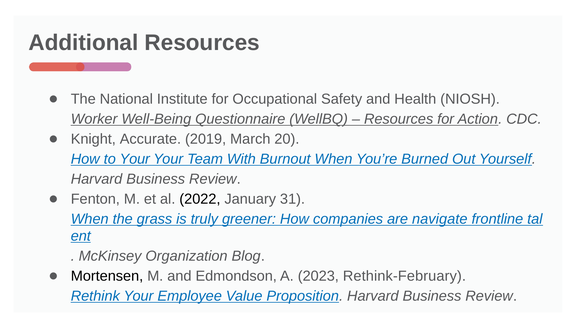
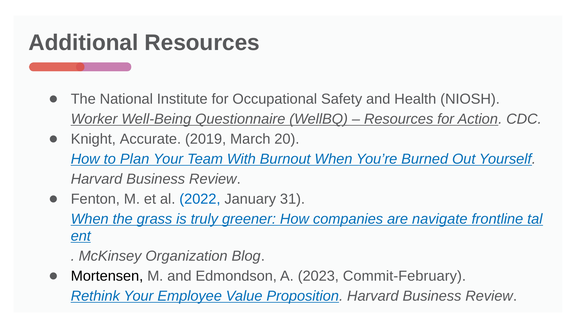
to Your: Your -> Plan (135, 159)
2022 colour: black -> blue (200, 199)
Rethink-February: Rethink-February -> Commit-February (404, 276)
